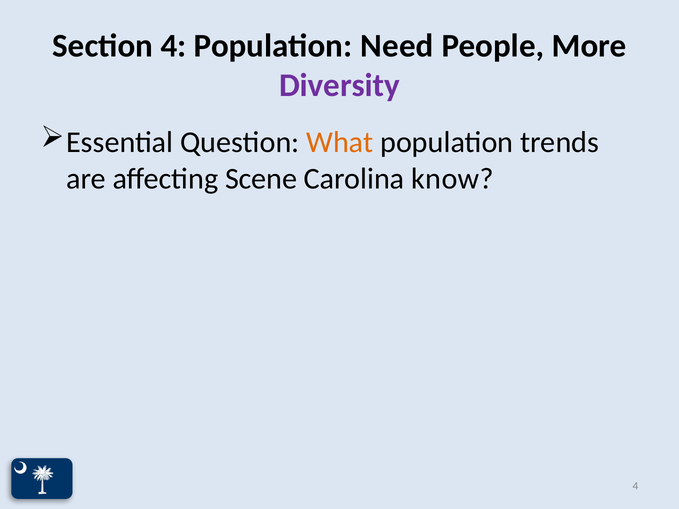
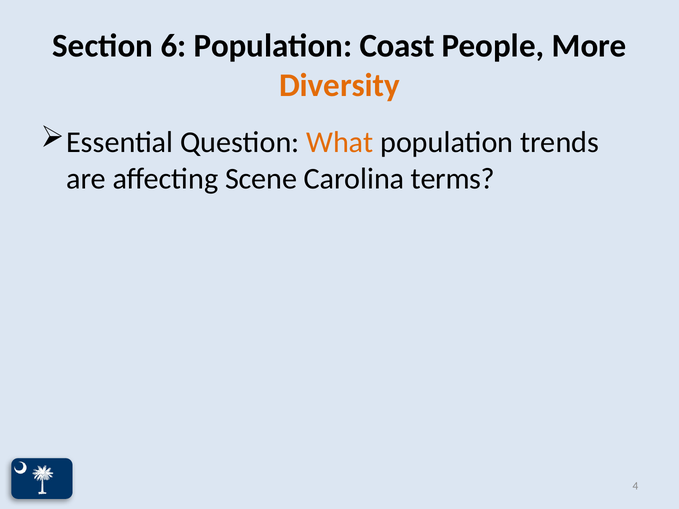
Section 4: 4 -> 6 (174, 46)
Need: Need -> Coast (397, 46)
Diversity colour: purple -> orange (339, 86)
know: know -> terms (453, 179)
